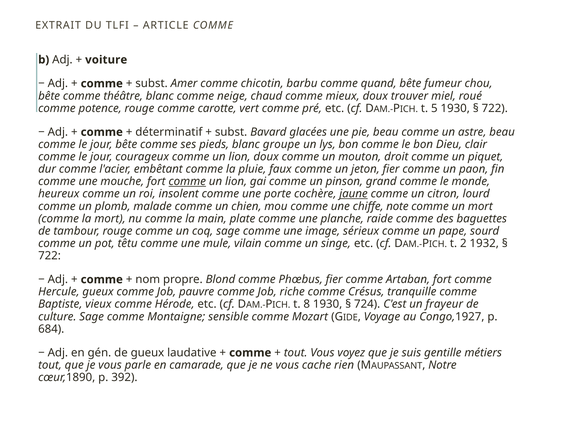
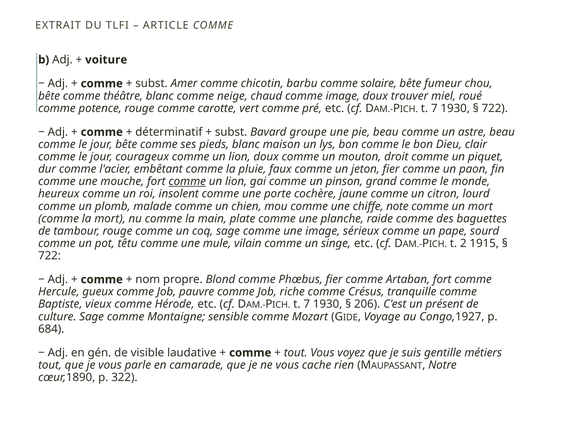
quand: quand -> solaire (379, 84)
comme mieux: mieux -> image (343, 96)
5: 5 -> 7 (434, 108)
glacées: glacées -> groupe (308, 132)
groupe: groupe -> maison (282, 144)
jaune underline: present -> none (353, 194)
1932: 1932 -> 1915 (484, 243)
8: 8 -> 7 (307, 304)
724: 724 -> 206 (367, 304)
frayeur: frayeur -> présent (444, 304)
de gueux: gueux -> visible (147, 353)
392: 392 -> 322 (124, 377)
